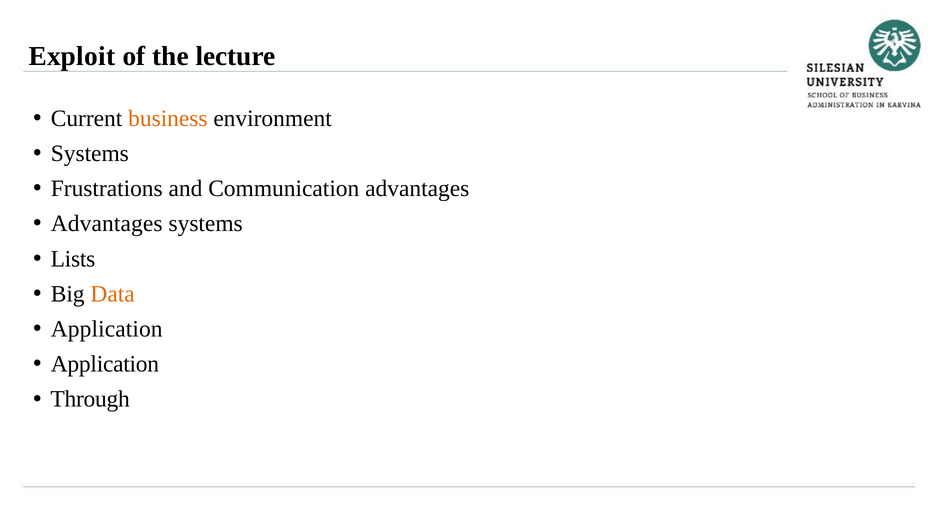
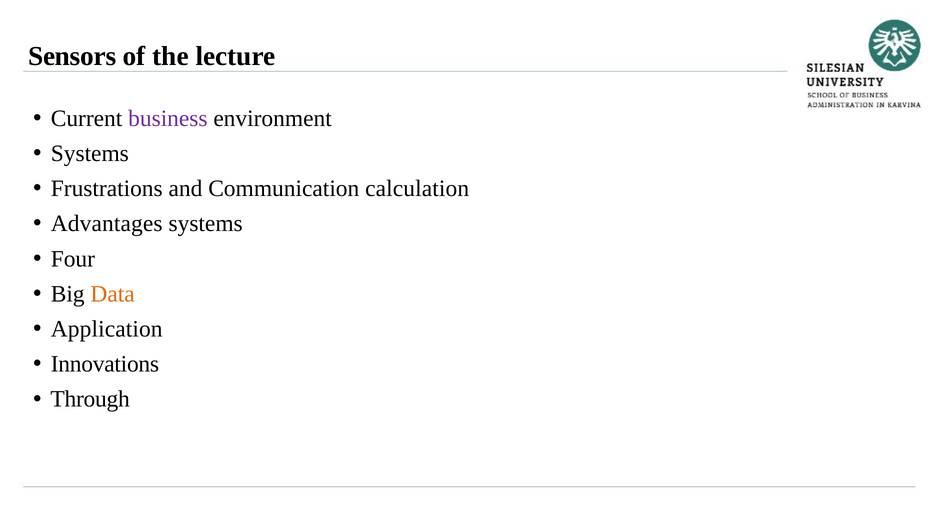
Exploit: Exploit -> Sensors (72, 56)
business colour: orange -> purple (168, 118)
Communication advantages: advantages -> calculation (417, 188)
Lists: Lists -> Four (73, 259)
Application: Application -> Innovations (105, 364)
